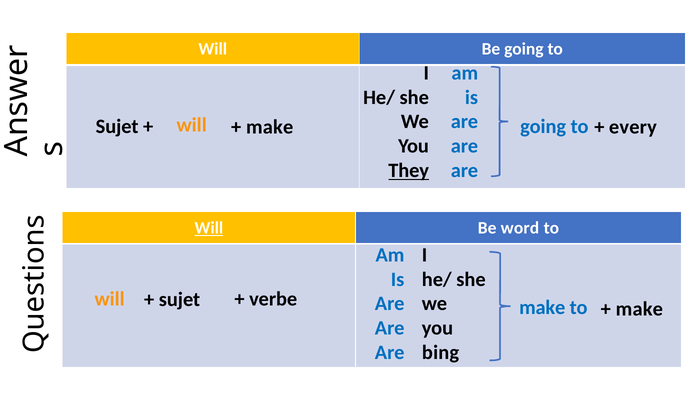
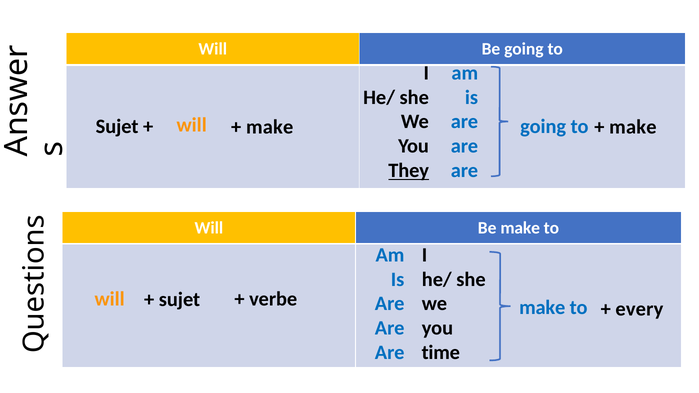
every: every -> make (633, 127)
Will underline: present -> none (209, 228)
Be word: word -> make (520, 228)
make: make -> every (639, 309)
bing: bing -> time (441, 353)
